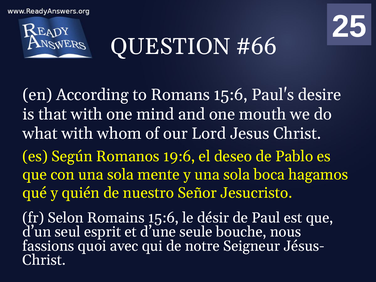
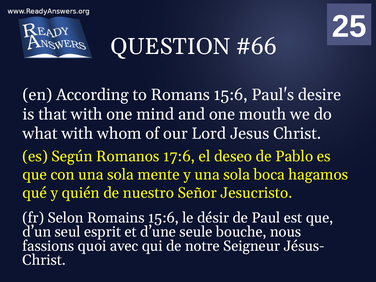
19:6: 19:6 -> 17:6 (179, 156)
